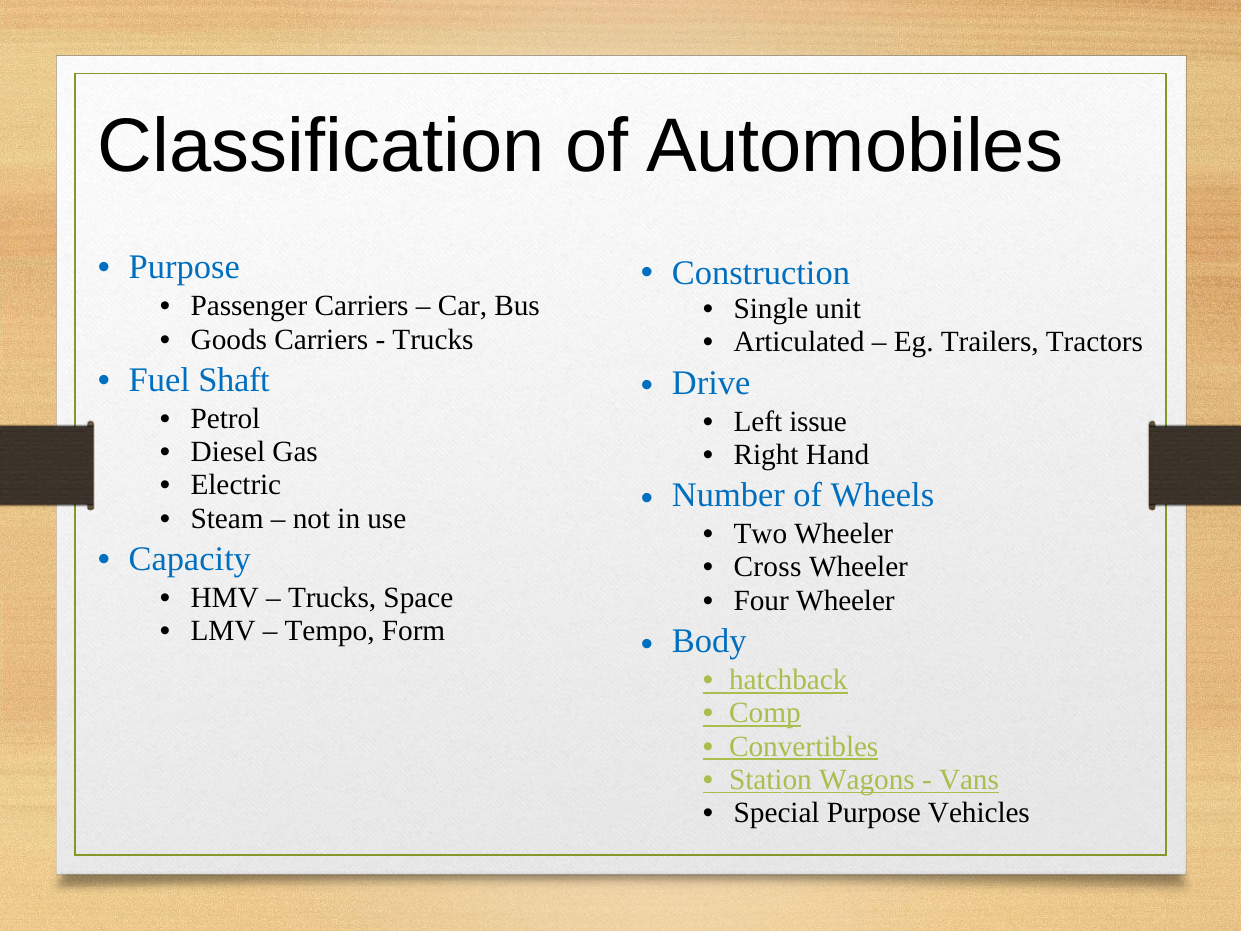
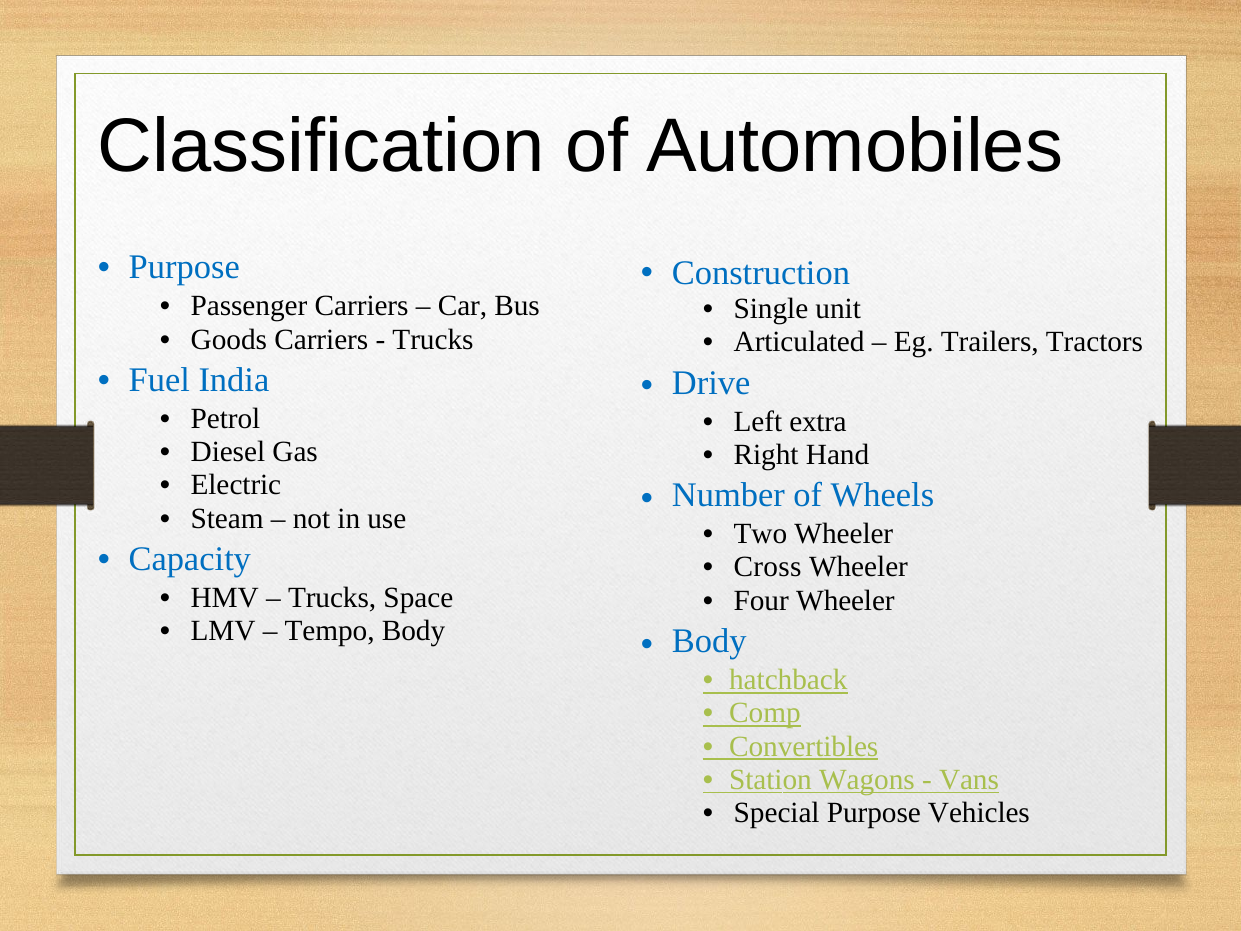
Shaft: Shaft -> India (234, 380)
issue: issue -> extra (818, 421)
Tempo Form: Form -> Body (414, 631)
